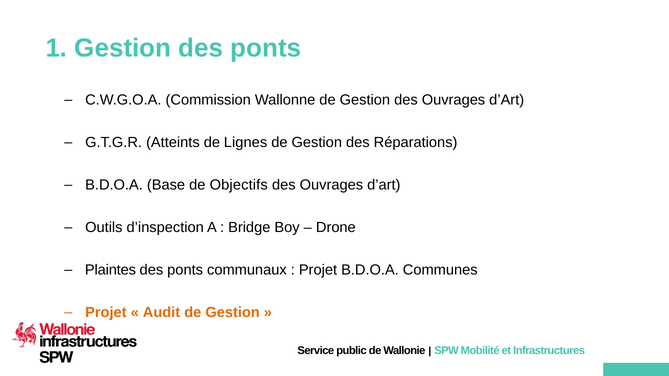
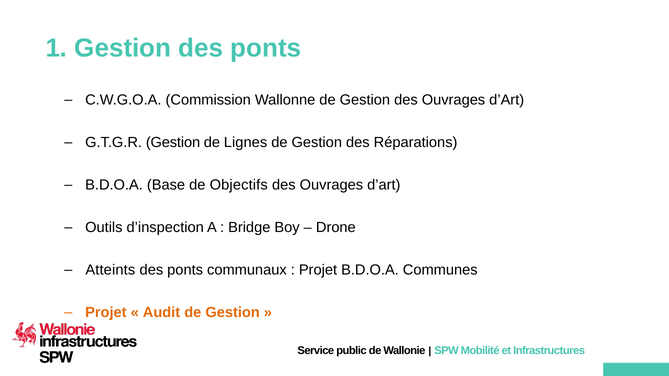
G.T.G.R Atteints: Atteints -> Gestion (173, 143)
Plaintes: Plaintes -> Atteints (110, 270)
